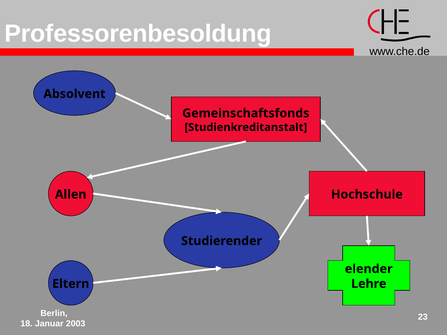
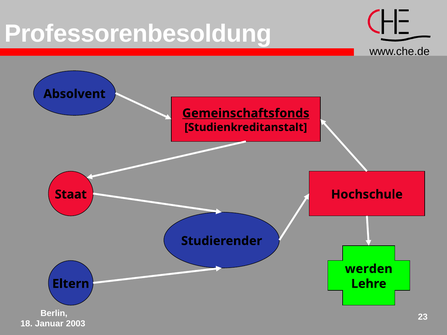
Gemeinschaftsfonds underline: none -> present (246, 113)
Allen: Allen -> Staat (71, 195)
elender: elender -> werden (369, 269)
